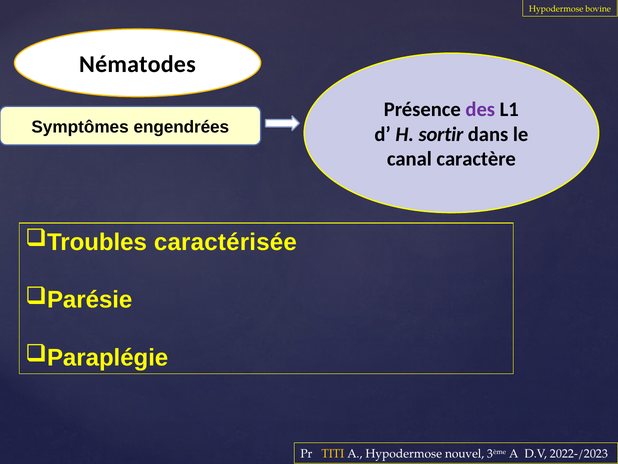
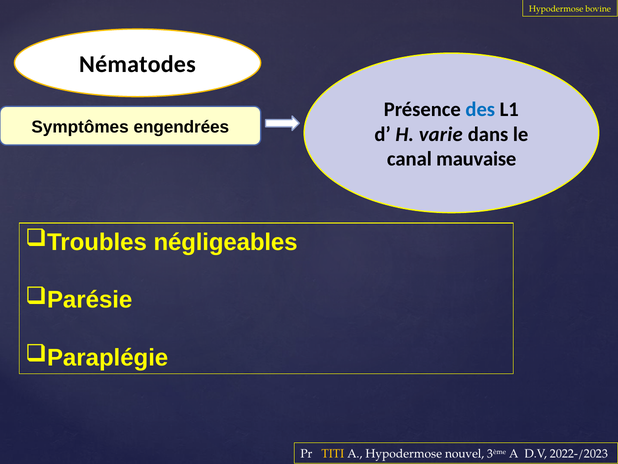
des colour: purple -> blue (480, 109)
sortir: sortir -> varie (441, 134)
caractère: caractère -> mauvaise (476, 159)
caractérisée: caractérisée -> négligeables (226, 242)
